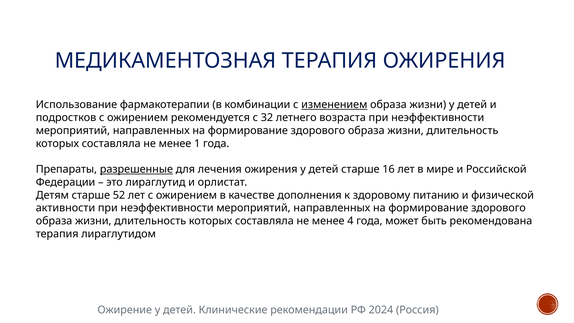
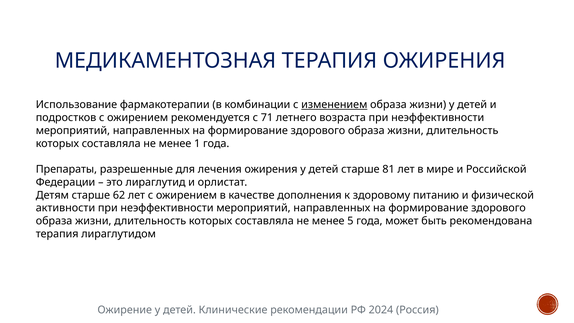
32: 32 -> 71 (267, 118)
разрешенные underline: present -> none (136, 169)
16: 16 -> 81 (389, 169)
52: 52 -> 62 (119, 195)
4: 4 -> 5 (350, 221)
